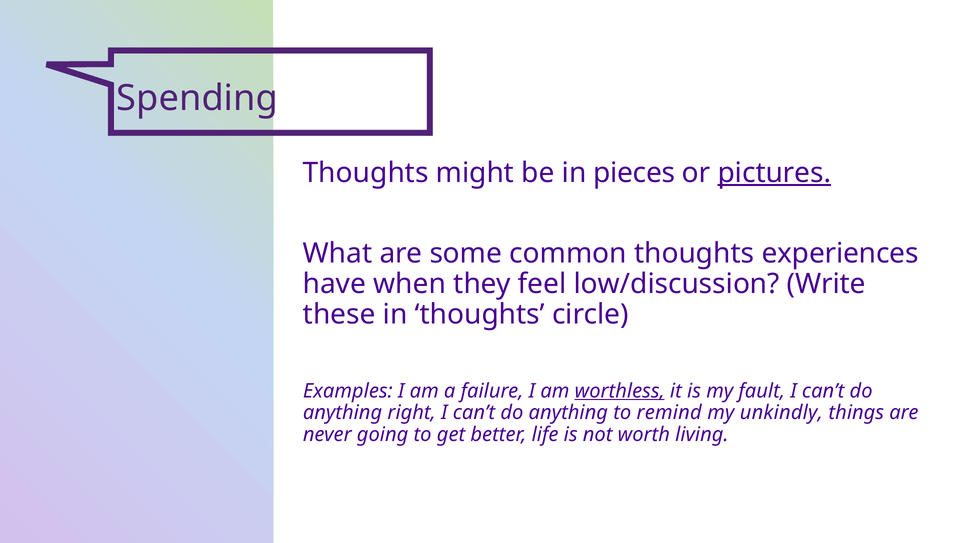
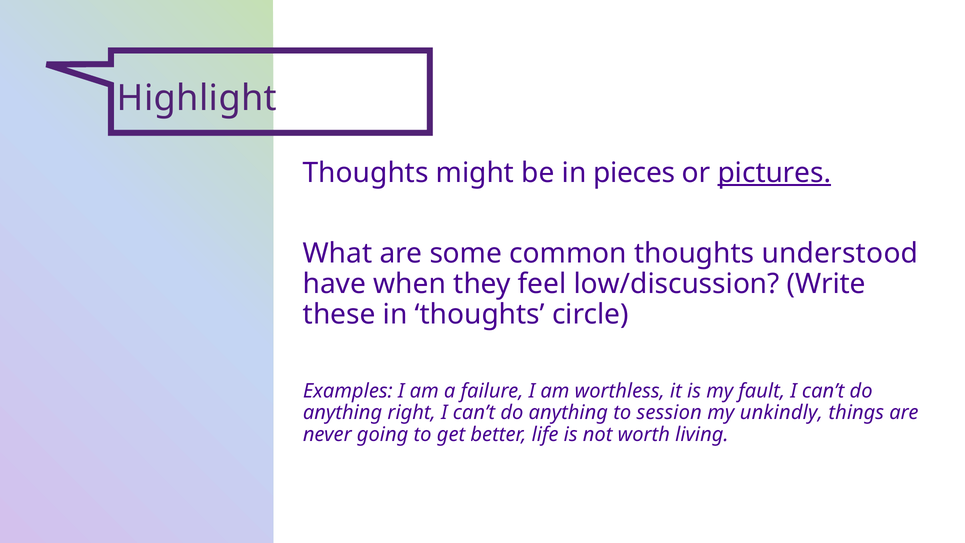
Spending: Spending -> Highlight (197, 98)
experiences: experiences -> understood (840, 254)
worthless underline: present -> none (620, 391)
remind: remind -> session (669, 413)
